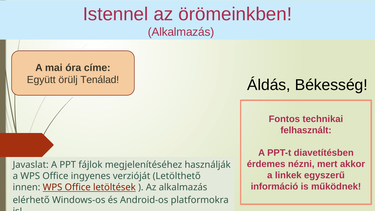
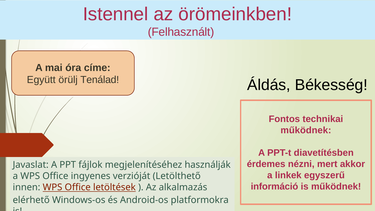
Alkalmazás: Alkalmazás -> Felhasznált (181, 32)
felhasznált: felhasznált -> működnek (306, 130)
